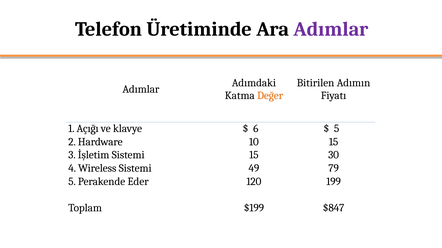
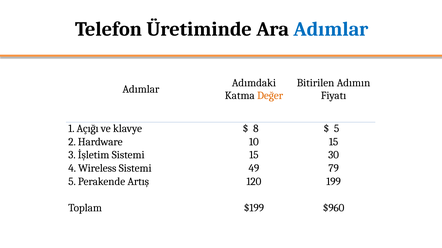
Adımlar colour: purple -> blue (331, 29)
6: 6 -> 8 (256, 129)
Eder: Eder -> Artış (138, 182)
$847: $847 -> $960 (334, 208)
